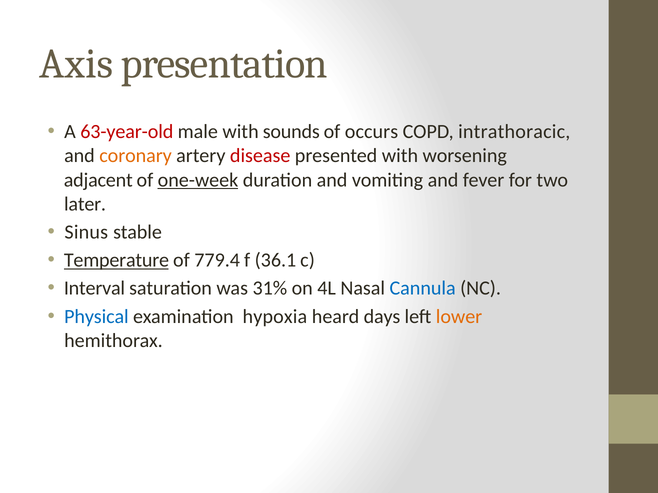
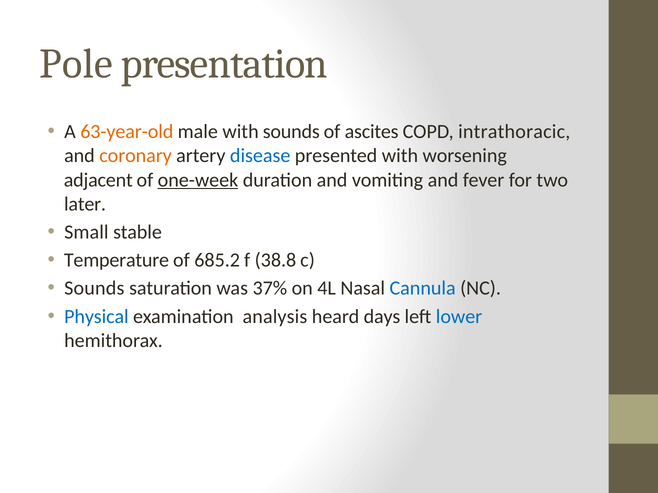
Axis: Axis -> Pole (76, 64)
63-year-old colour: red -> orange (127, 132)
occurs: occurs -> ascites (372, 132)
disease colour: red -> blue (260, 156)
Sinus: Sinus -> Small (86, 232)
Temperature underline: present -> none (116, 261)
779.4: 779.4 -> 685.2 (217, 261)
36.1: 36.1 -> 38.8 (275, 261)
Interval: Interval -> Sounds (94, 289)
31%: 31% -> 37% (270, 289)
hypoxia: hypoxia -> analysis (275, 317)
lower colour: orange -> blue (459, 317)
